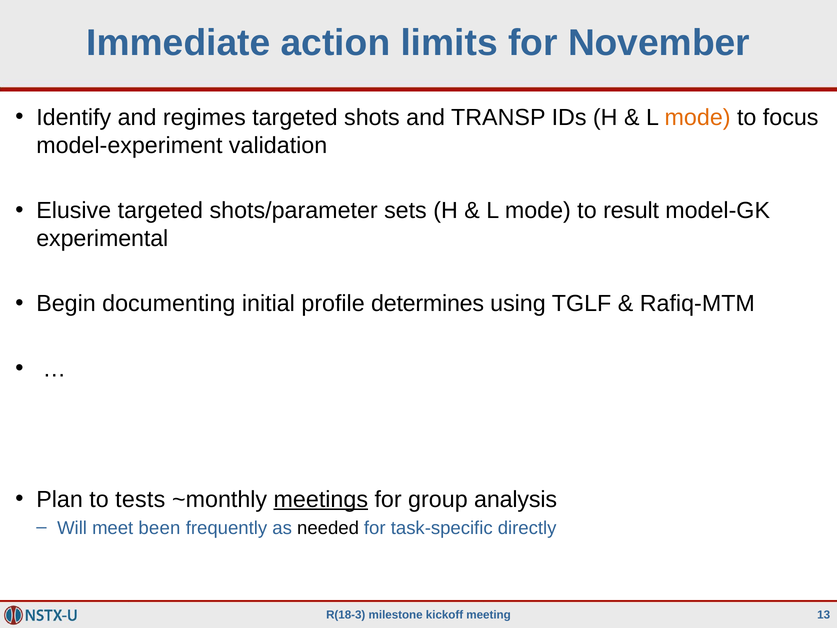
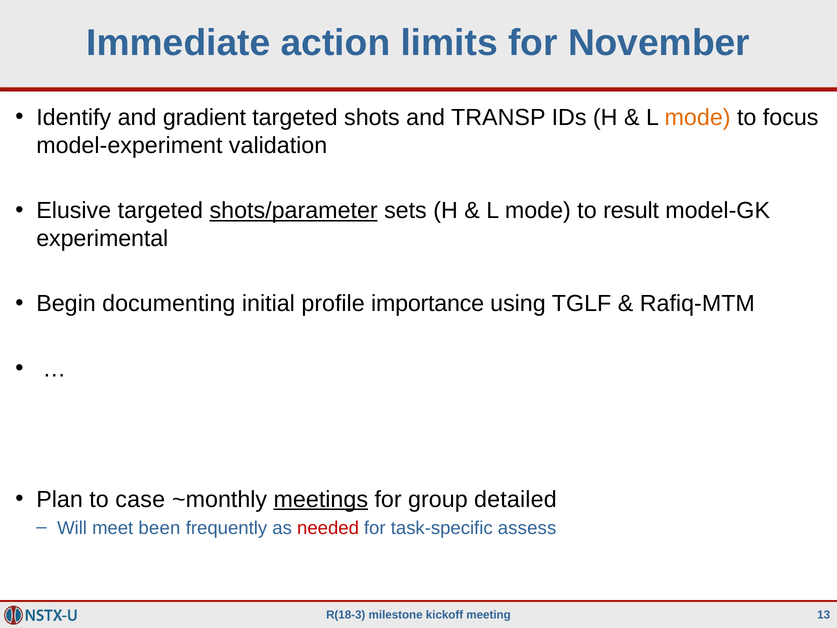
regimes: regimes -> gradient (204, 117)
shots/parameter underline: none -> present (294, 211)
determines: determines -> importance (428, 304)
tests: tests -> case (140, 499)
analysis: analysis -> detailed (515, 499)
needed colour: black -> red (328, 528)
directly: directly -> assess (527, 528)
